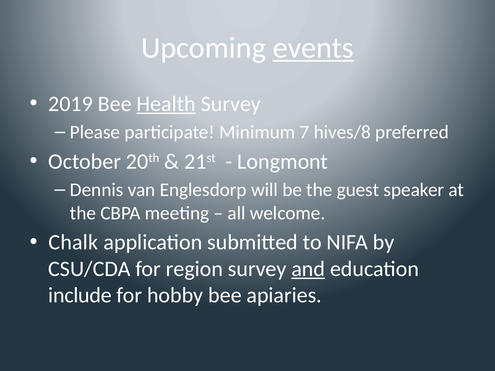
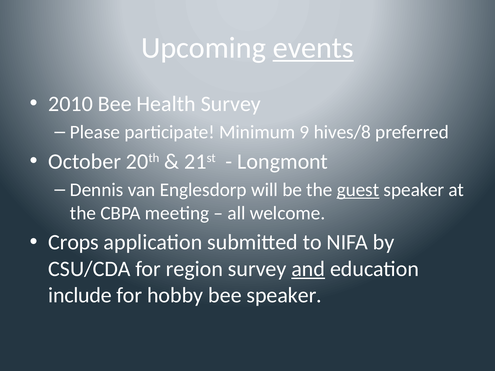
2019: 2019 -> 2010 (71, 104)
Health underline: present -> none (166, 104)
7: 7 -> 9 (304, 132)
guest underline: none -> present (358, 190)
Chalk: Chalk -> Crops (74, 243)
bee apiaries: apiaries -> speaker (284, 295)
